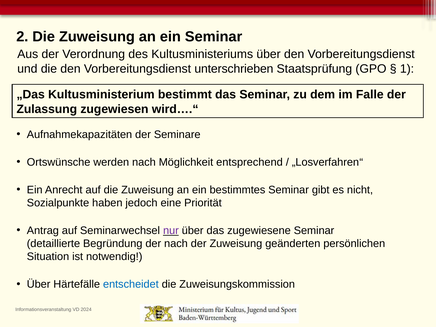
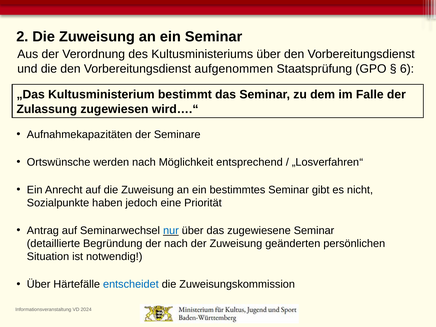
unterschrieben: unterschrieben -> aufgenommen (234, 69)
1: 1 -> 6 (407, 69)
nur colour: purple -> blue (171, 231)
